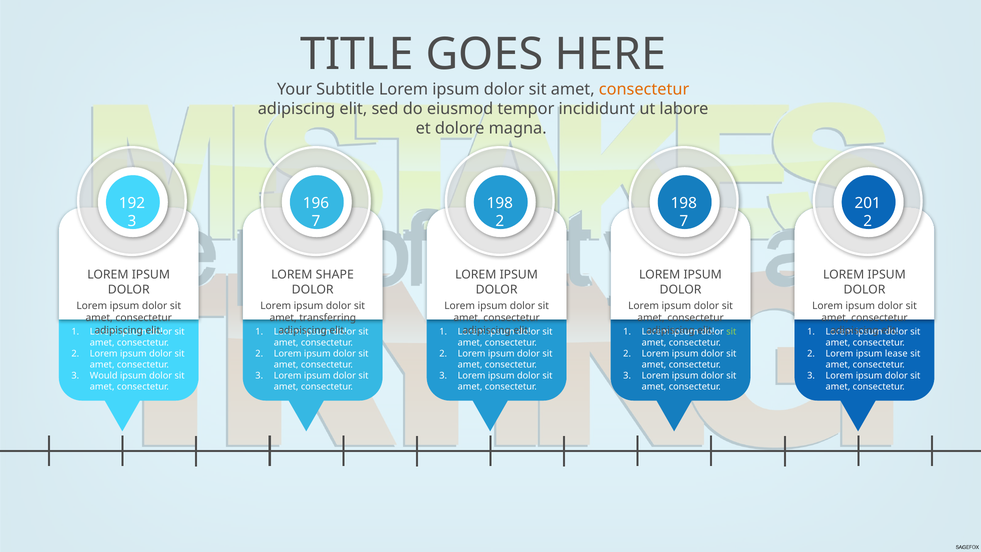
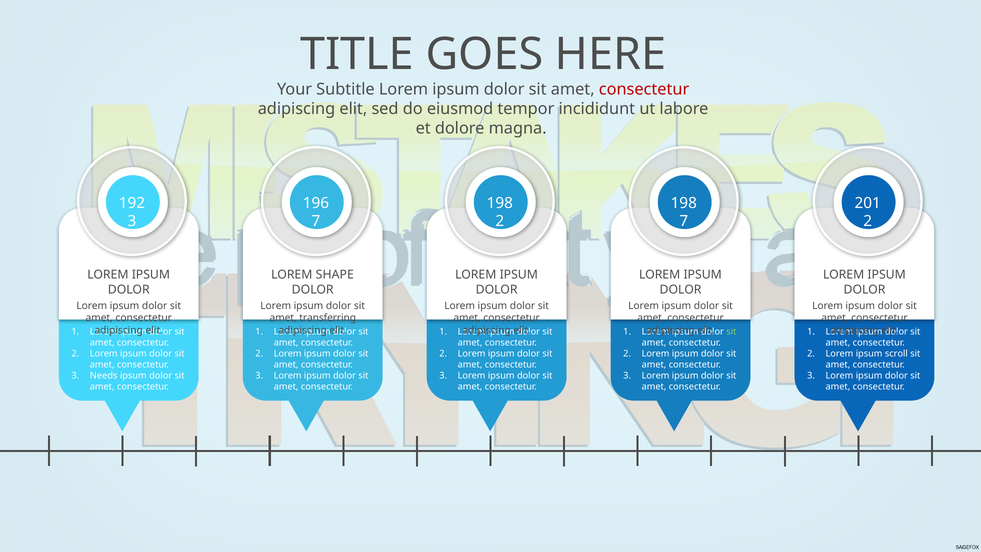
consectetur colour: orange -> red (644, 89)
lease: lease -> scroll (896, 354)
Would: Would -> Needs (104, 376)
